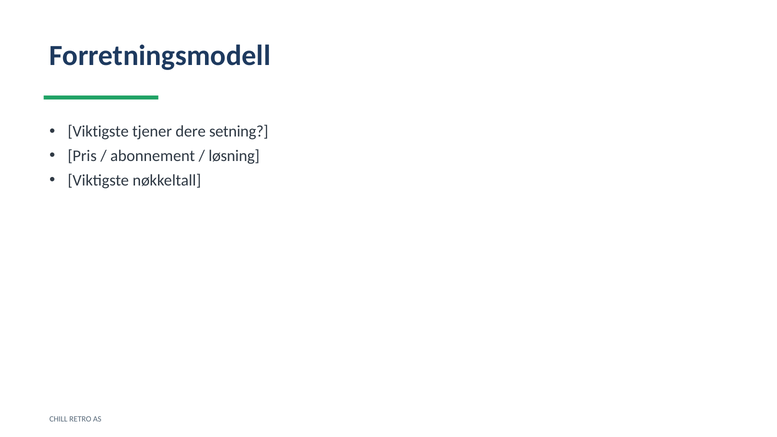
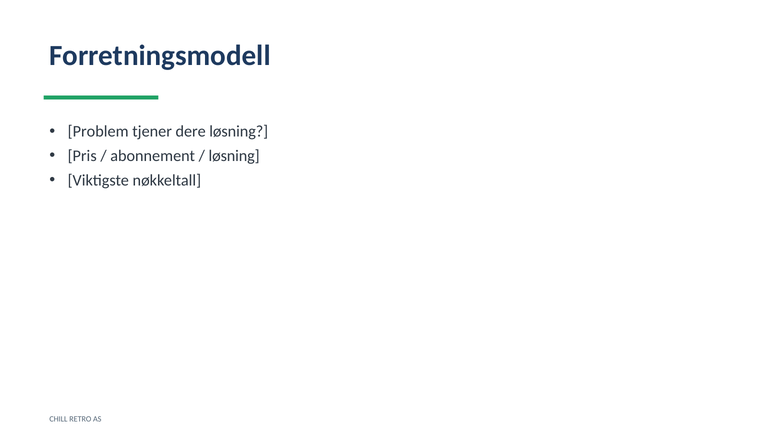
Viktigste: Viktigste -> Problem (98, 132)
dere setning: setning -> løsning (239, 132)
